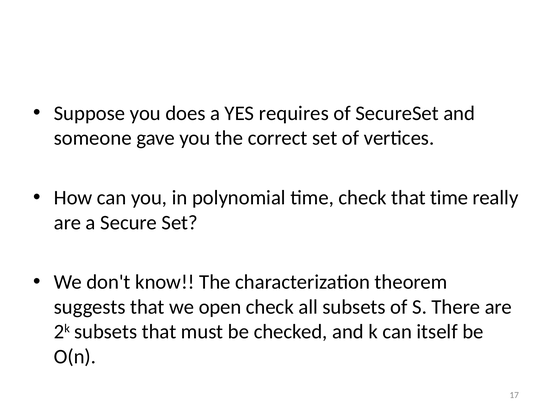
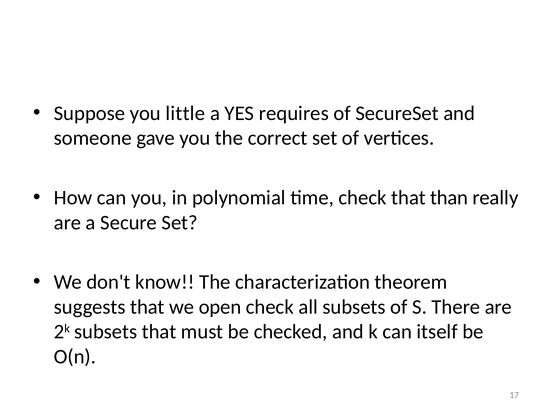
does: does -> little (185, 113)
that time: time -> than (449, 198)
